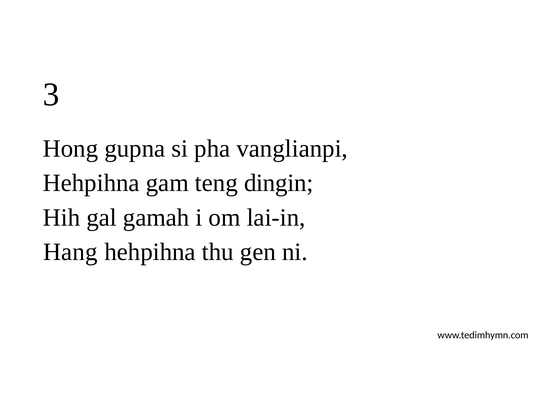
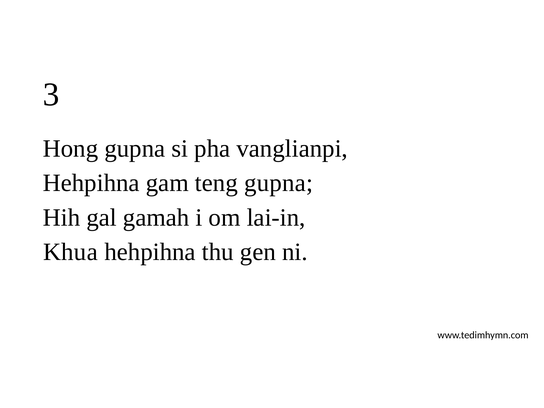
teng dingin: dingin -> gupna (278, 183)
Hang: Hang -> Khua (70, 252)
